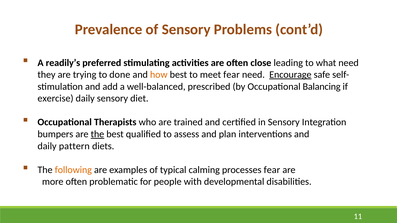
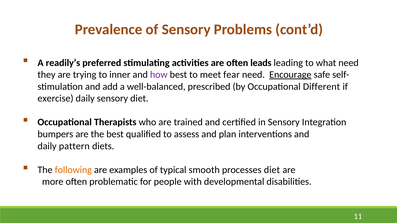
close: close -> leads (261, 63)
done: done -> inner (120, 75)
how colour: orange -> purple (159, 75)
Balancing: Balancing -> Different (322, 87)
the underline: present -> none (97, 134)
calming: calming -> smooth (204, 170)
processes fear: fear -> diet (272, 170)
